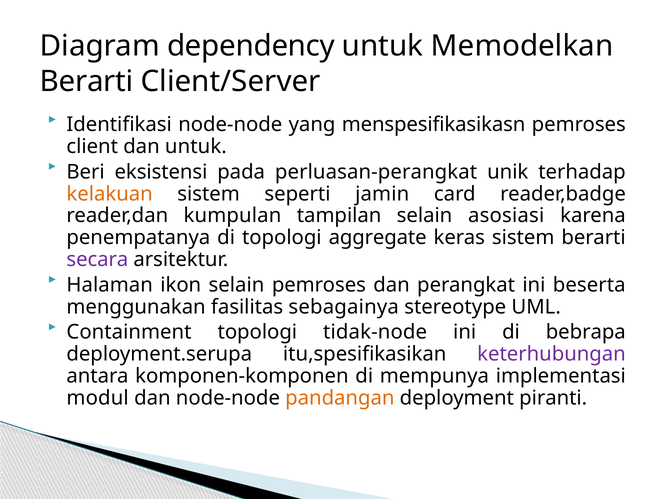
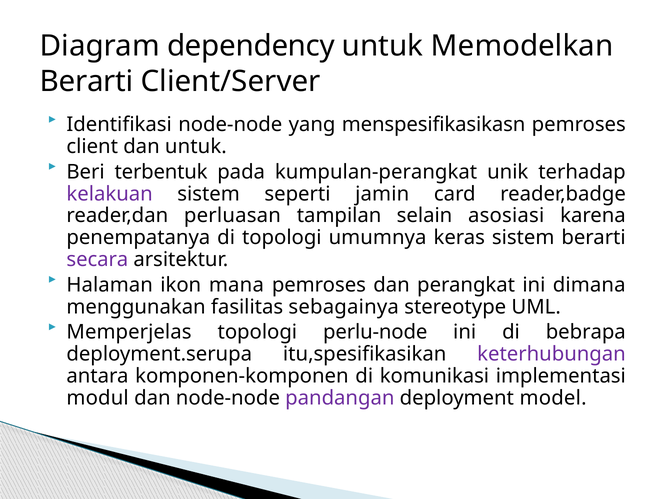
eksistensi: eksistensi -> terbentuk (161, 172)
perluasan-perangkat: perluasan-perangkat -> kumpulan-perangkat (376, 172)
kelakuan colour: orange -> purple (110, 194)
kumpulan: kumpulan -> perluasan (232, 216)
aggregate: aggregate -> umumnya (378, 238)
ikon selain: selain -> mana (236, 285)
beserta: beserta -> dimana (589, 285)
Containment: Containment -> Memperjelas (129, 332)
tidak-node: tidak-node -> perlu-node (375, 332)
mempunya: mempunya -> komunikasi (434, 376)
pandangan colour: orange -> purple (340, 398)
piranti: piranti -> model (553, 398)
